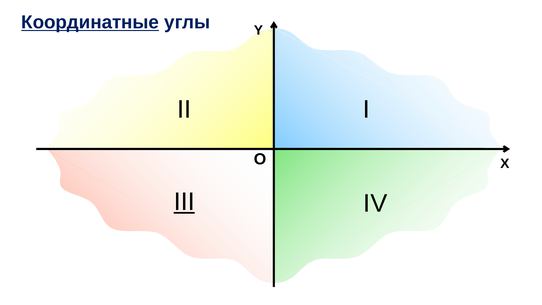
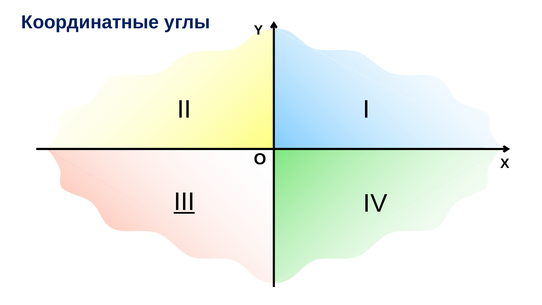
Координатные underline: present -> none (90, 22)
